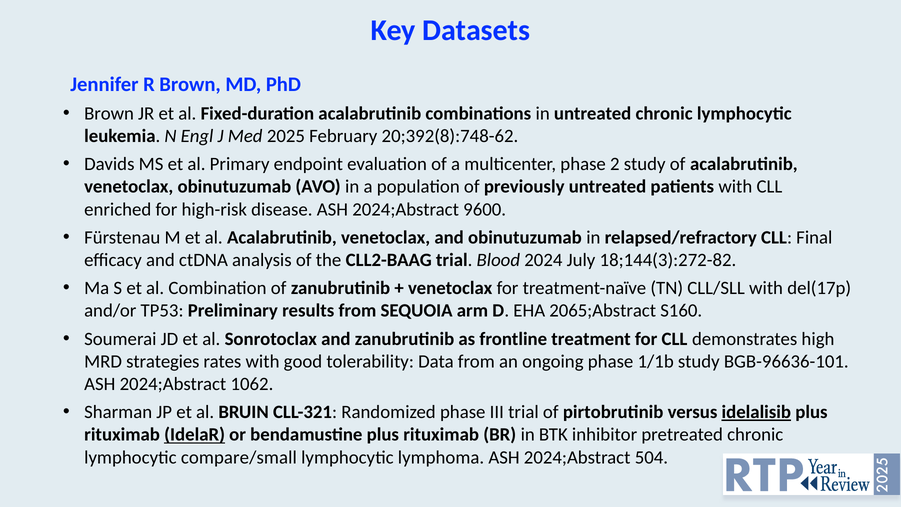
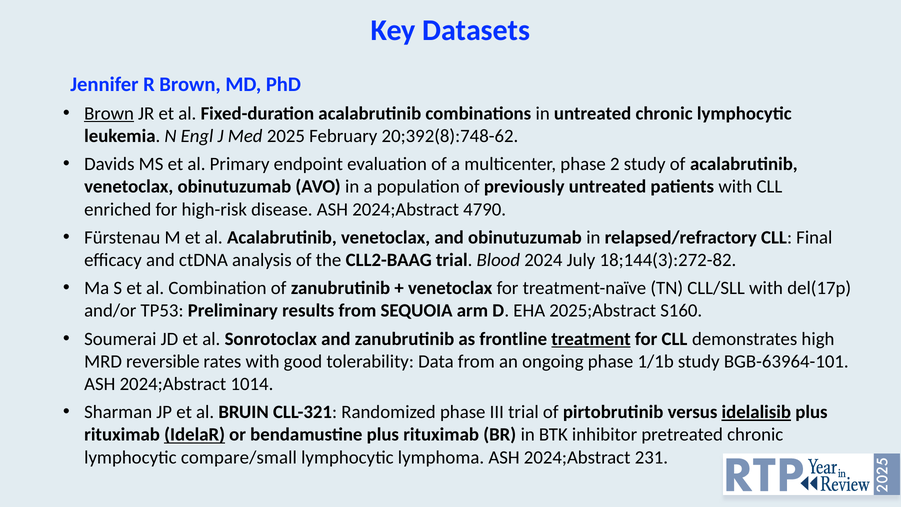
Brown underline: none -> present (109, 113)
9600: 9600 -> 4790 (485, 209)
2065;Abstract: 2065;Abstract -> 2025;Abstract (603, 311)
treatment underline: none -> present (591, 339)
strategies: strategies -> reversible (163, 361)
BGB-96636-101: BGB-96636-101 -> BGB-63964-101 (786, 361)
1062: 1062 -> 1014 (252, 384)
504: 504 -> 231 (651, 457)
